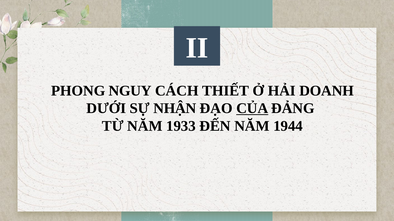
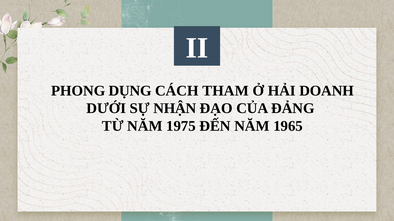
NGUY: NGUY -> DỤNG (130, 91)
THIẾT: THIẾT -> THAM (226, 91)
CỦA underline: present -> none (252, 109)
1933: 1933 -> 1975 (181, 126)
1944: 1944 -> 1965 (288, 126)
